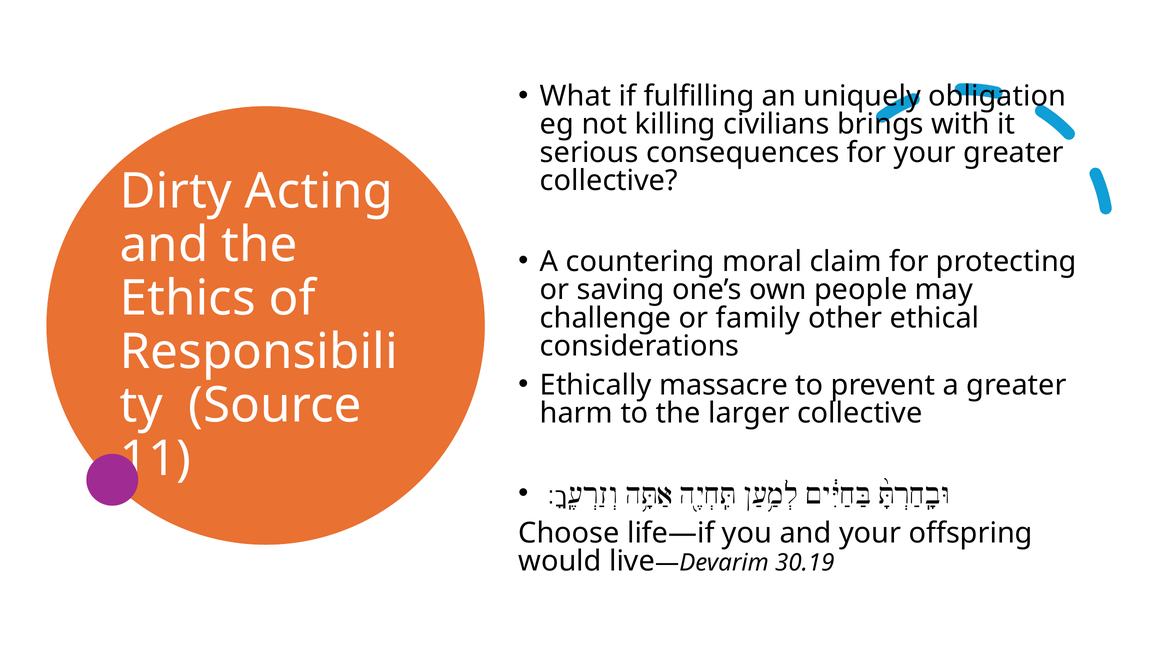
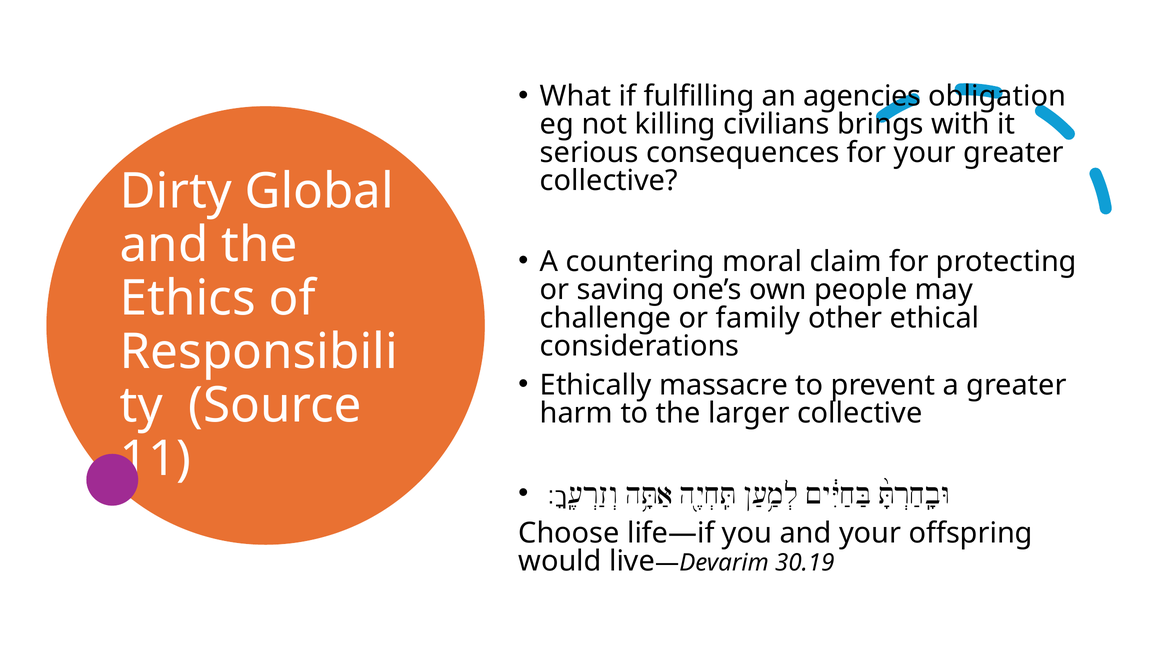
uniquely: uniquely -> agencies (862, 96)
Acting: Acting -> Global (319, 192)
